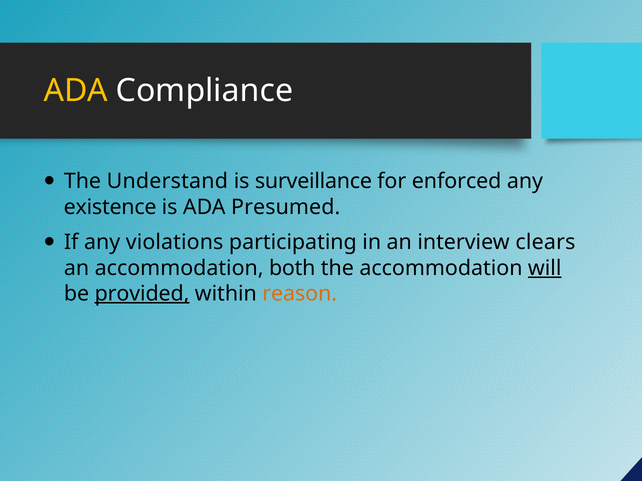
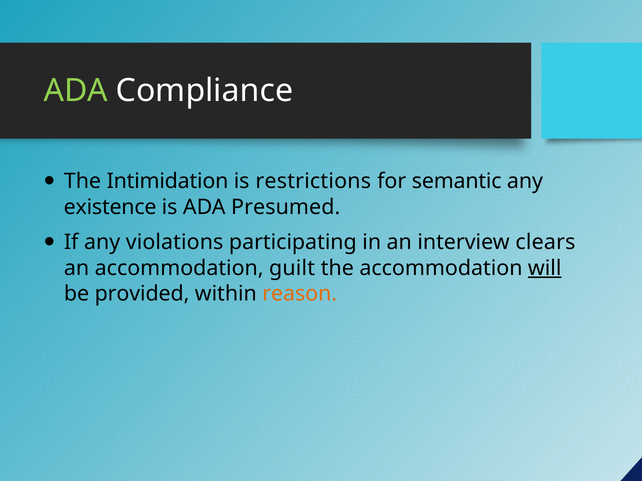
ADA colour: yellow -> light green (76, 91)
Understand: Understand -> Intimidation (168, 182)
surveillance: surveillance -> restrictions (313, 182)
enforced: enforced -> semantic (457, 182)
both: both -> guilt (292, 268)
provided underline: present -> none (142, 294)
